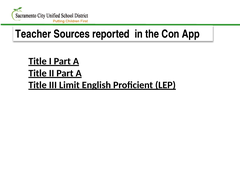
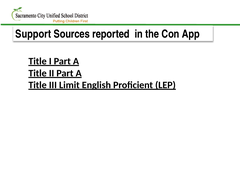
Teacher: Teacher -> Support (33, 34)
